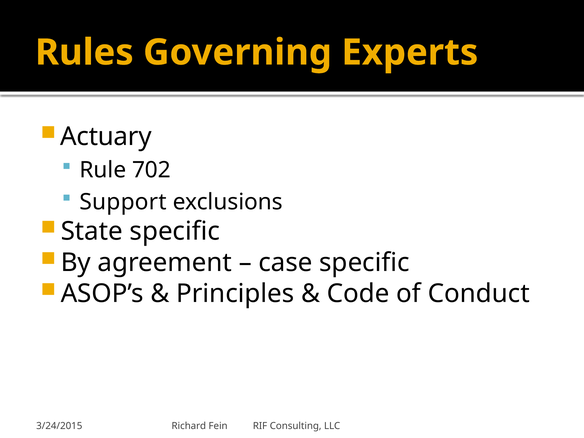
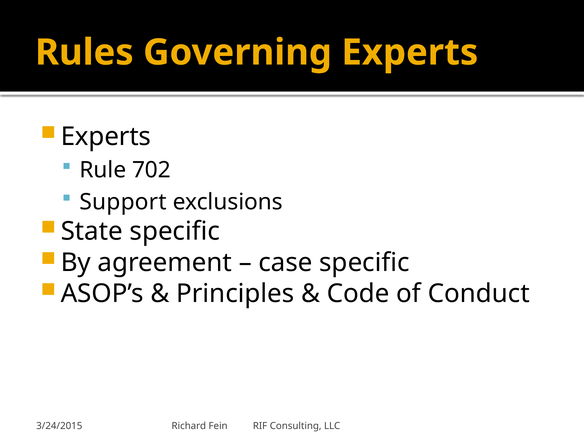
Actuary: Actuary -> Experts (106, 137)
